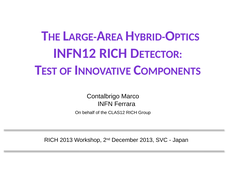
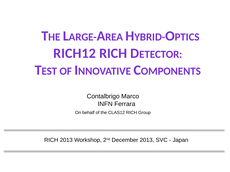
INFN12: INFN12 -> RICH12 (75, 54)
